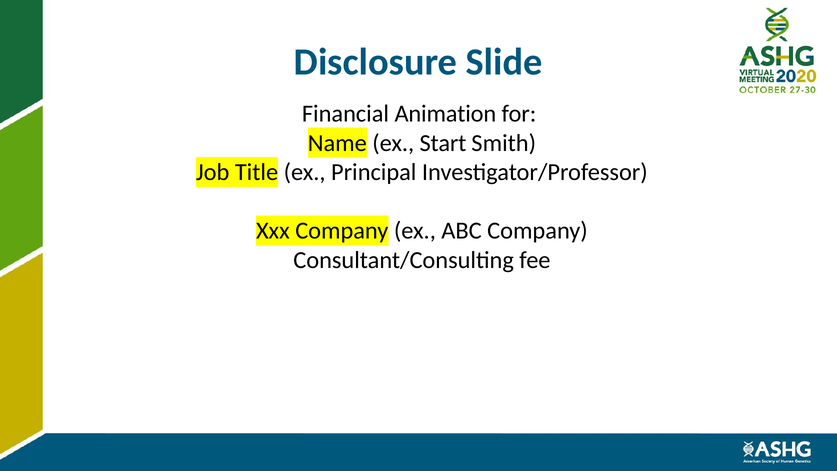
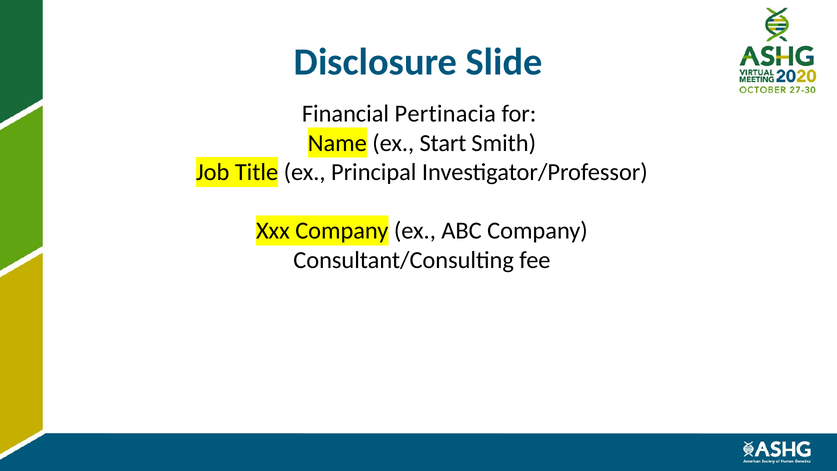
Animation: Animation -> Pertinacia (445, 114)
